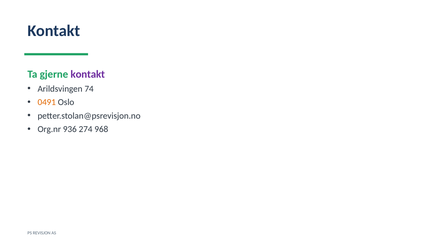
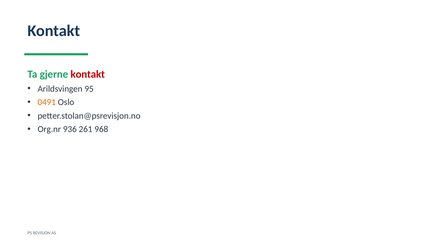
kontakt colour: purple -> red (88, 74)
74: 74 -> 95 (89, 89)
274: 274 -> 261 (86, 129)
